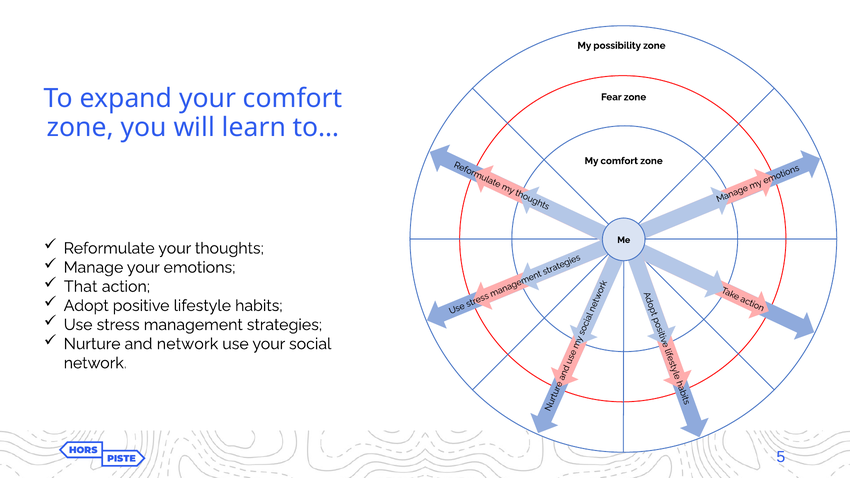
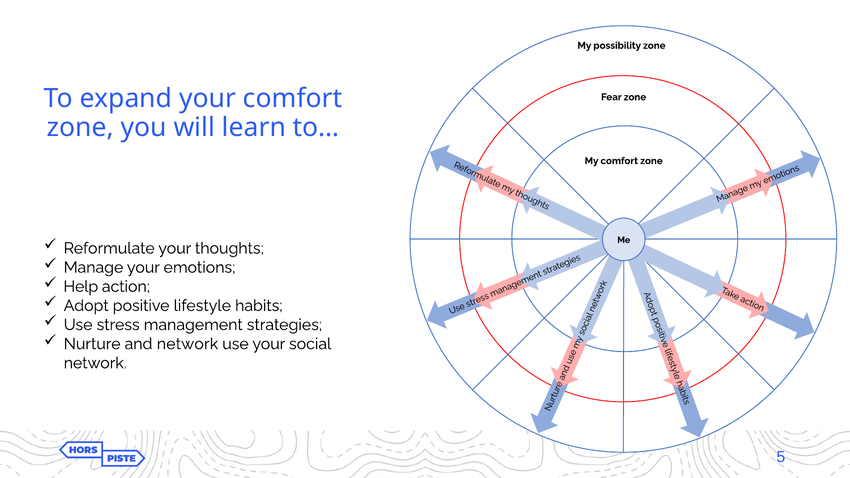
That: That -> Help (81, 287)
